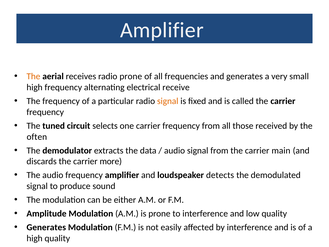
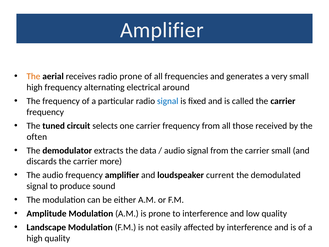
receive: receive -> around (176, 87)
signal colour: orange -> blue (168, 101)
carrier main: main -> small (281, 150)
detects: detects -> current (220, 175)
Generates: Generates -> Landscape (46, 227)
